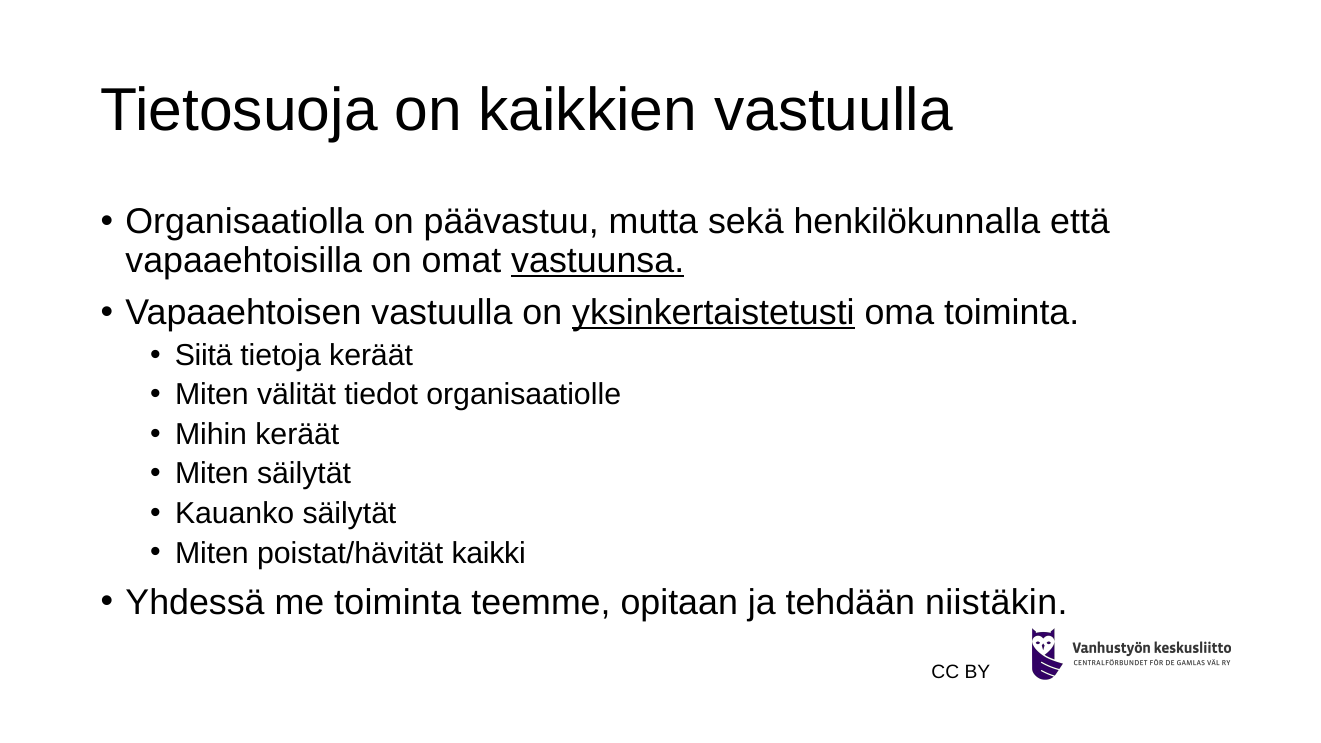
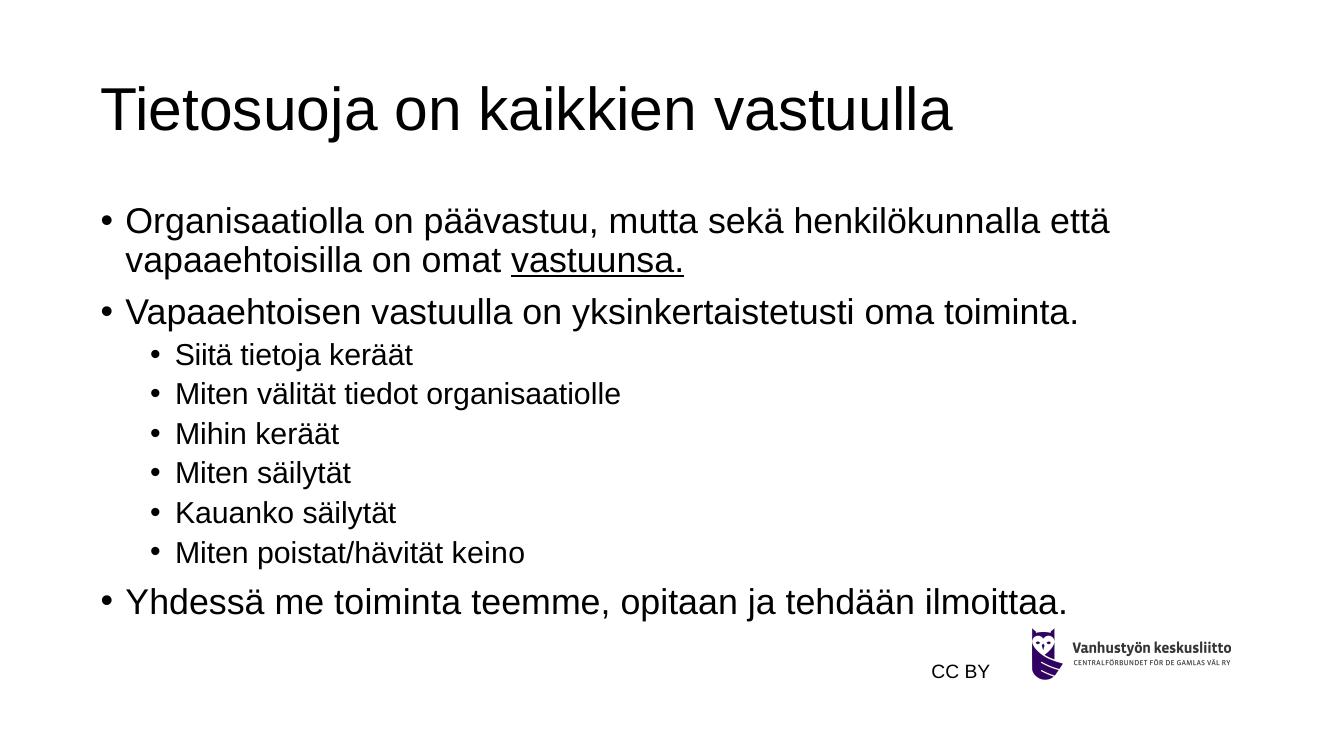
yksinkertaistetusti underline: present -> none (713, 313)
kaikki: kaikki -> keino (488, 553)
niistäkin: niistäkin -> ilmoittaa (996, 602)
